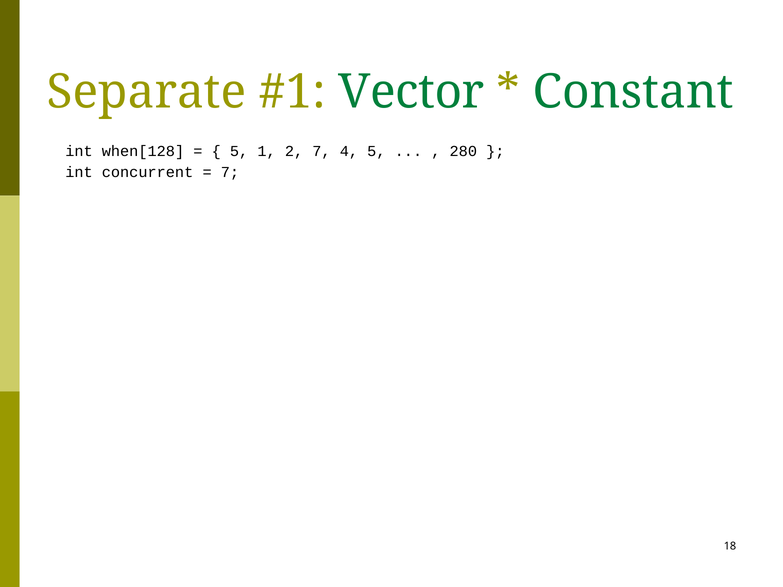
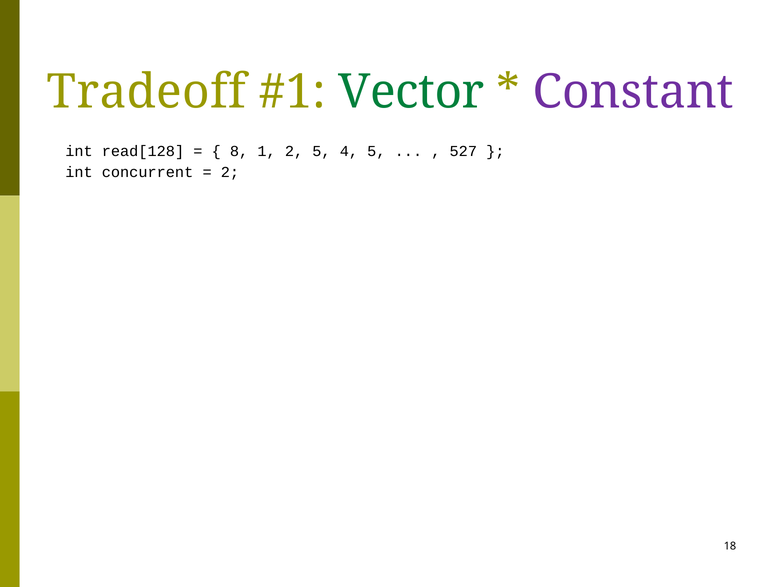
Separate: Separate -> Tradeoff (146, 92)
Constant colour: green -> purple (633, 92)
when[128: when[128 -> read[128 (143, 151)
5: 5 -> 8 (239, 151)
2 7: 7 -> 5 (321, 151)
280: 280 -> 527 (463, 151)
7: 7 -> 2 (230, 172)
